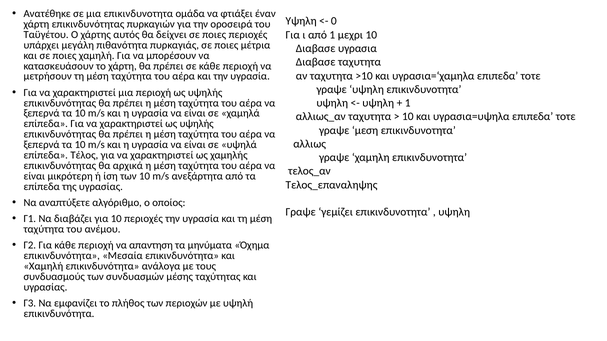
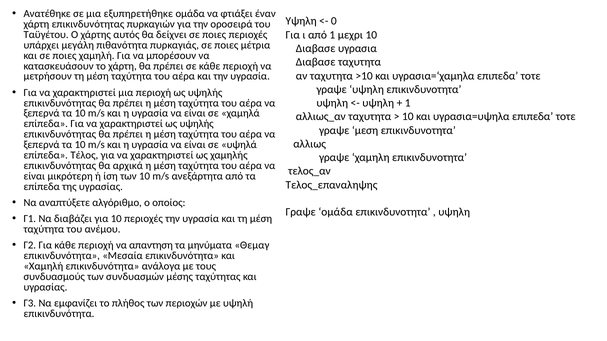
μια επικινδυνοτητα: επικινδυνοτητα -> εξυπηρετήθηκε (138, 14)
Γραψε γεμίζει: γεμίζει -> ομάδα (336, 212)
Όχημα: Όχημα -> Θεμαγ (252, 246)
